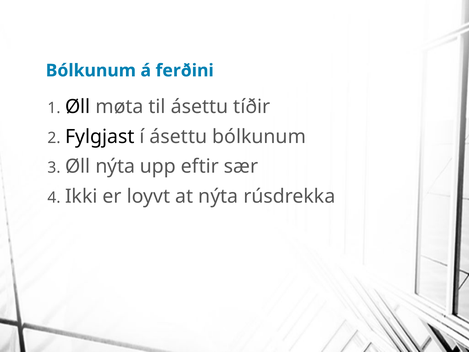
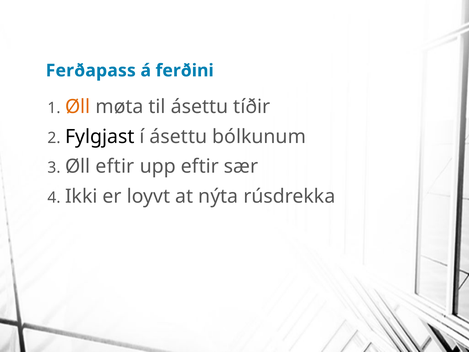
Bólkunum: Bólkunum -> Ferðapass (91, 71)
Øll colour: black -> orange (78, 107)
Øll nýta: nýta -> eftir (115, 166)
